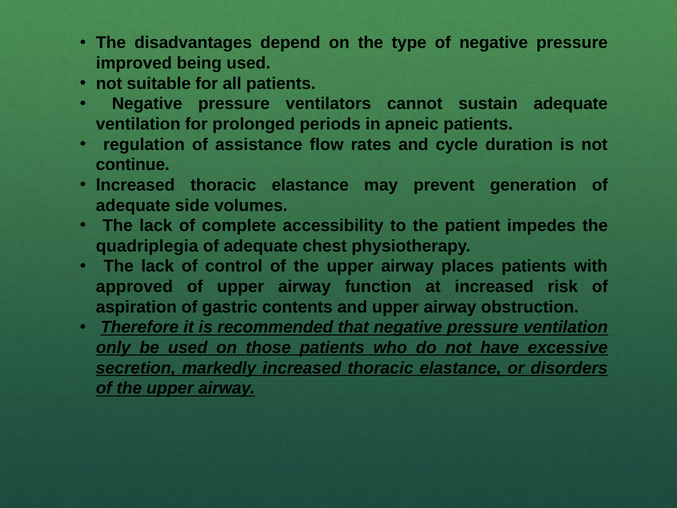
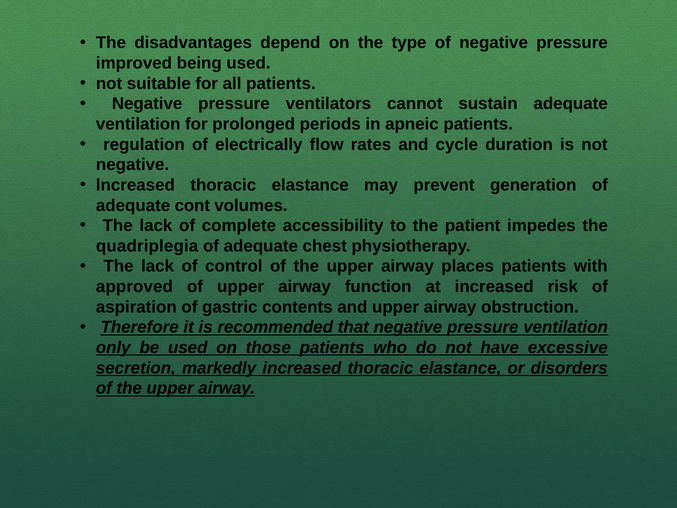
assistance: assistance -> electrically (259, 144)
continue: continue -> negative (133, 165)
side: side -> cont (192, 205)
